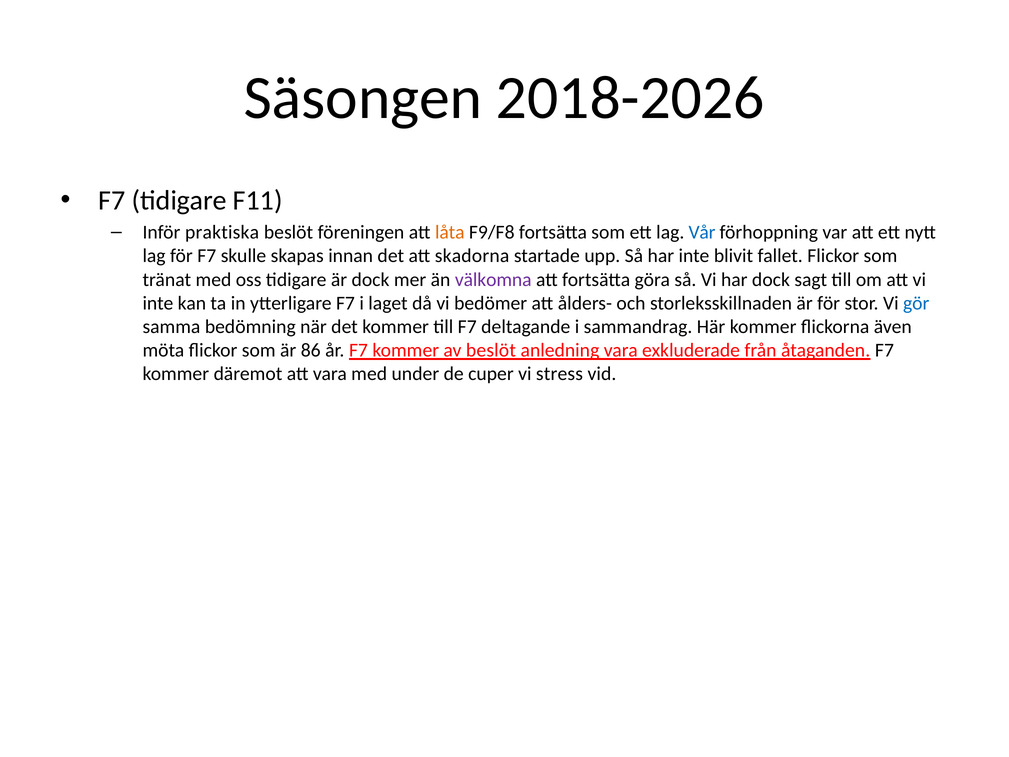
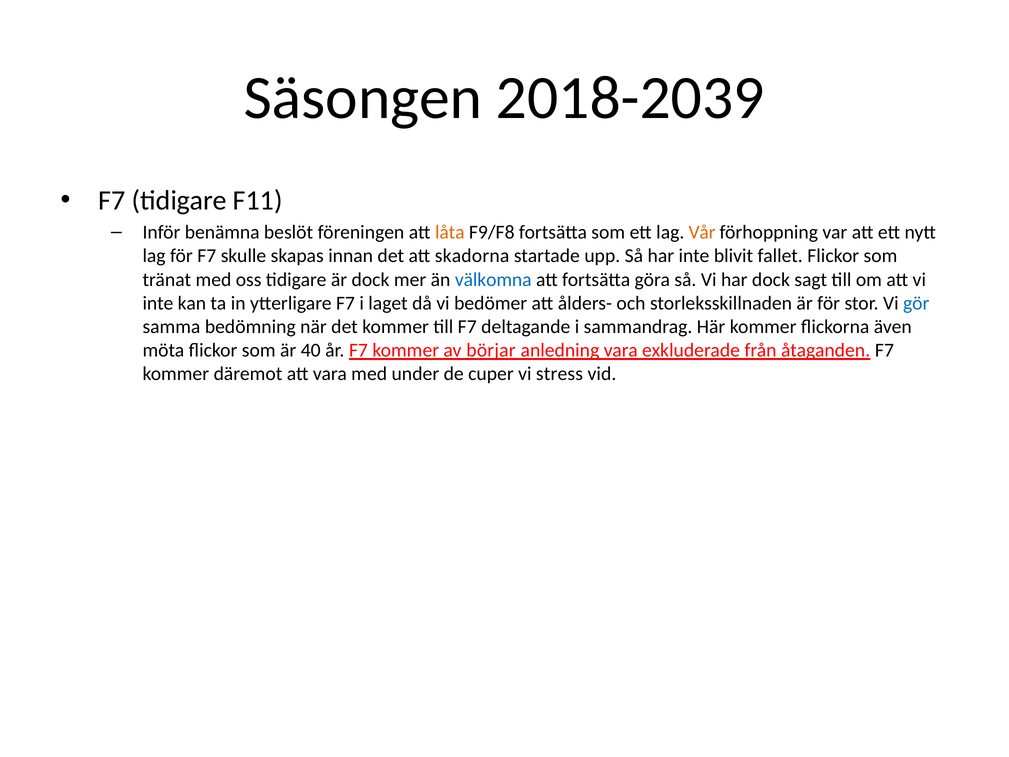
2018-2026: 2018-2026 -> 2018-2039 (630, 98)
praktiska: praktiska -> benämna (222, 232)
Vår colour: blue -> orange (702, 232)
välkomna colour: purple -> blue (493, 279)
86: 86 -> 40 (311, 350)
av beslöt: beslöt -> börjar (491, 350)
